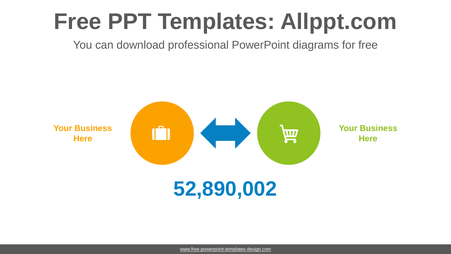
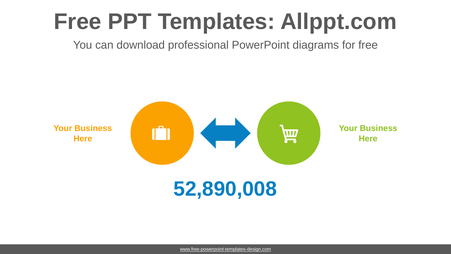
52,890,002: 52,890,002 -> 52,890,008 (225, 189)
